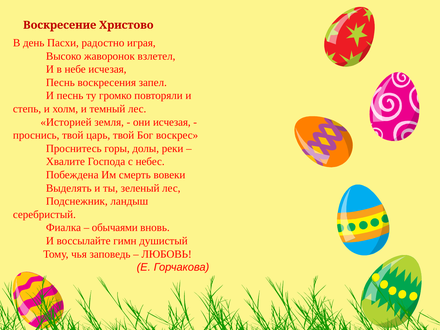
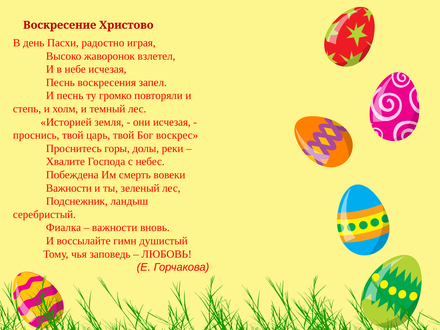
Выделять: Выделять -> Важности (69, 188)
обычаями: обычаями -> важности (115, 228)
